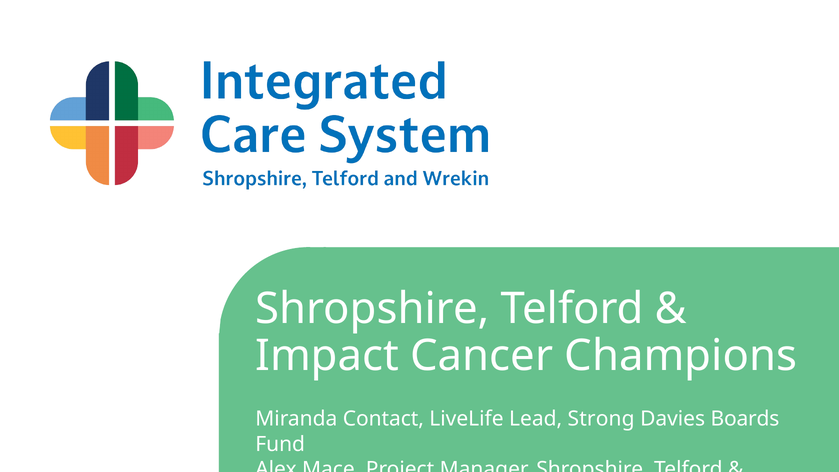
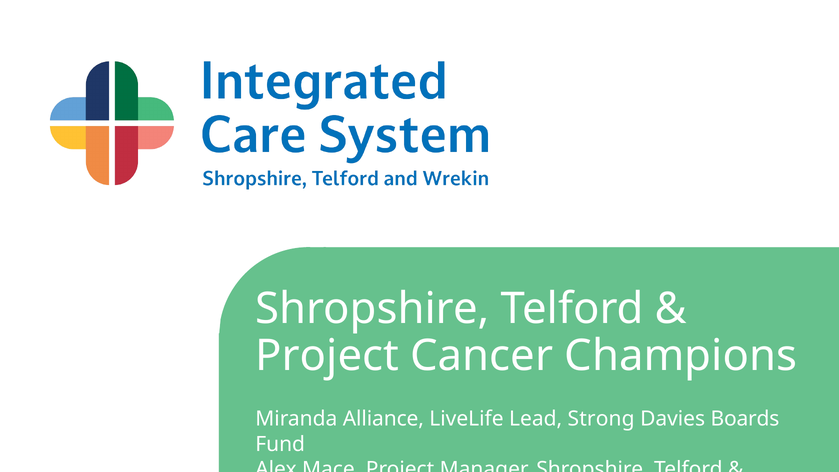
Impact: Impact -> Project (327, 356)
Contact: Contact -> Alliance (383, 419)
